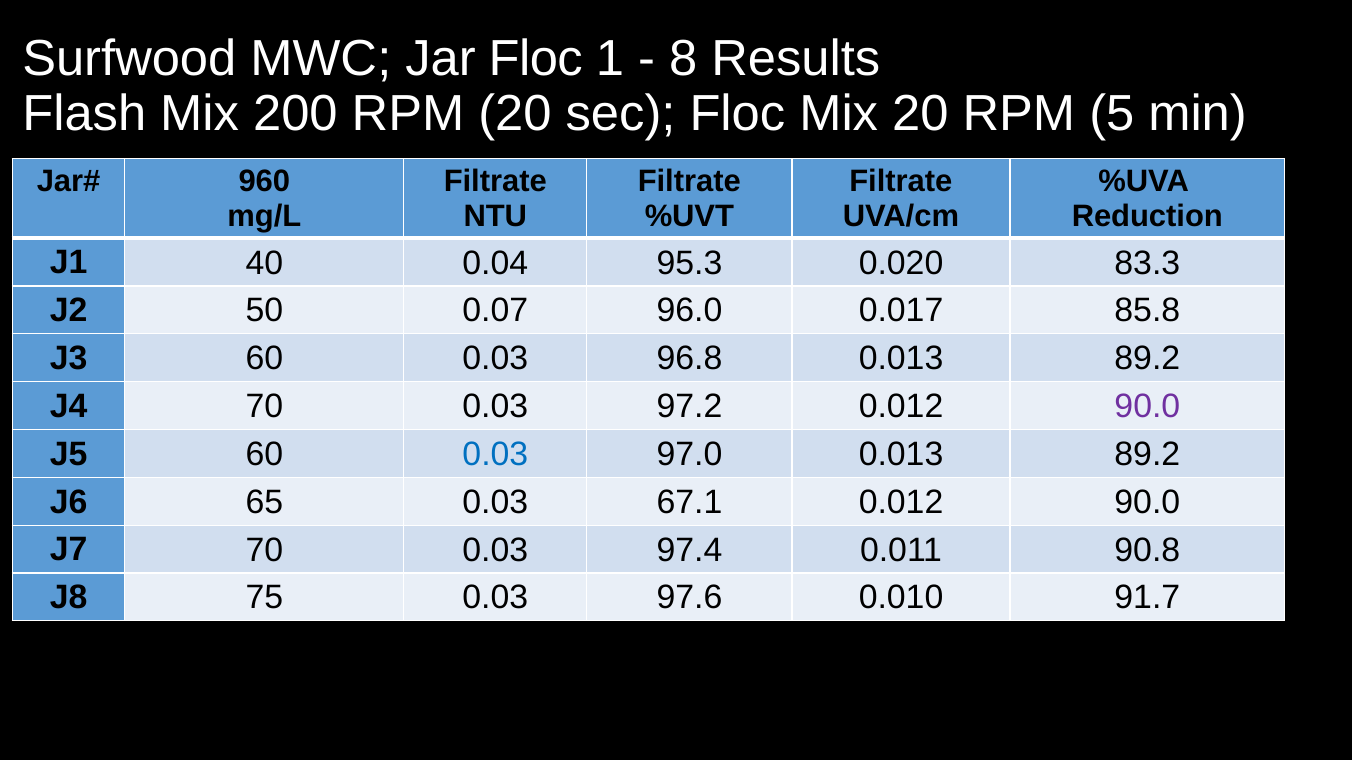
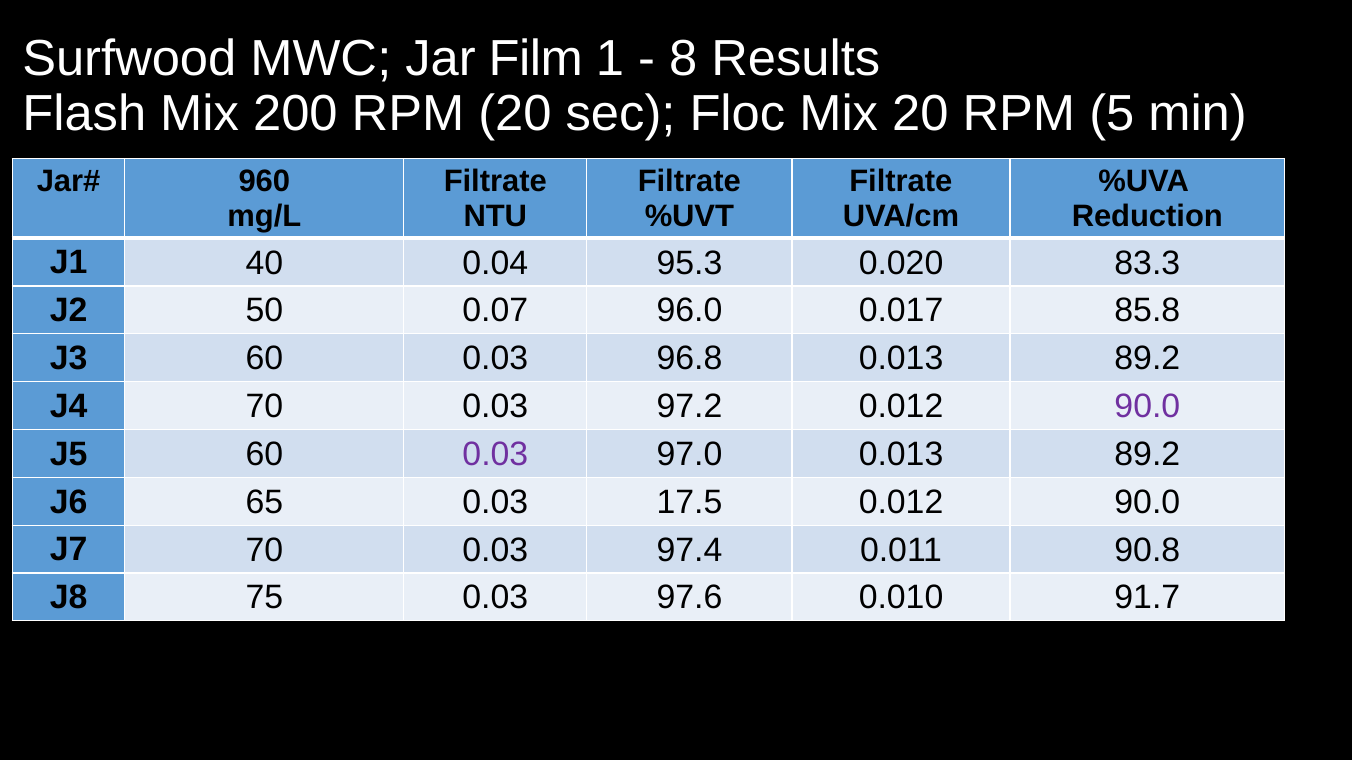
Jar Floc: Floc -> Film (536, 59)
0.03 colour: blue -> purple (495, 455)
67.1: 67.1 -> 17.5 (689, 503)
